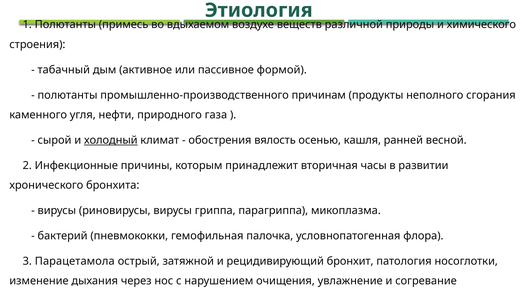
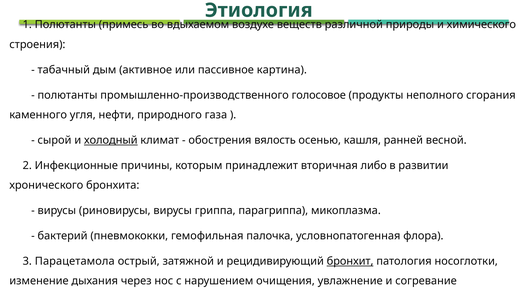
формой: формой -> картина (282, 70)
причинам: причинам -> голосовое (319, 95)
часы: часы -> либо (374, 165)
бронхит underline: none -> present (350, 261)
